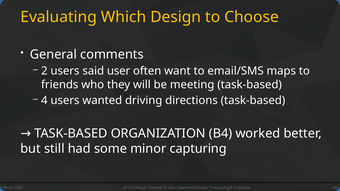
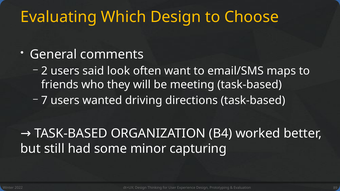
said user: user -> look (119, 71)
4: 4 -> 7 (44, 101)
